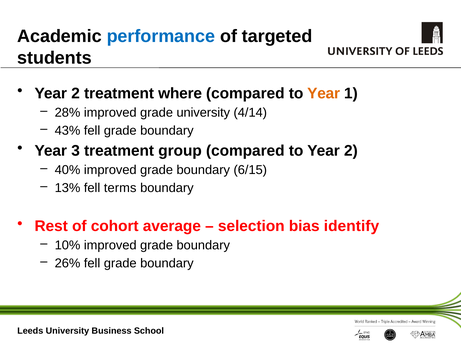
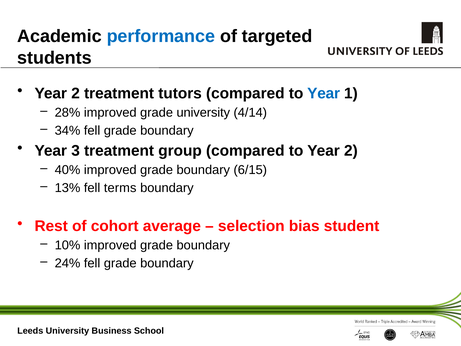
where: where -> tutors (180, 93)
Year colour: orange -> blue (324, 93)
43%: 43% -> 34% (68, 130)
identify: identify -> student (352, 226)
26%: 26% -> 24% (68, 263)
